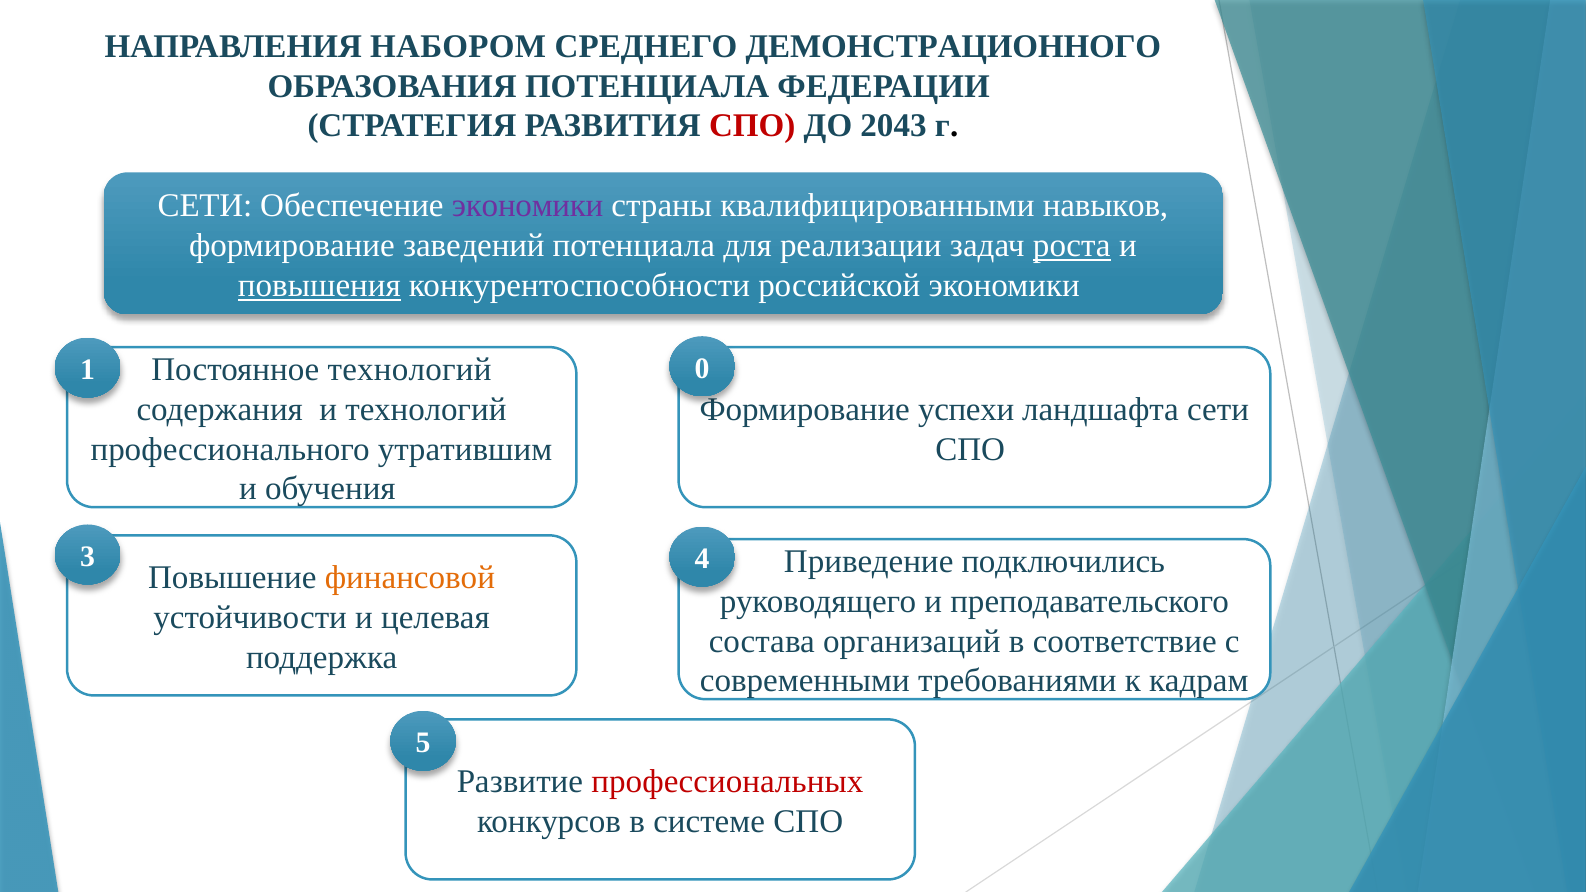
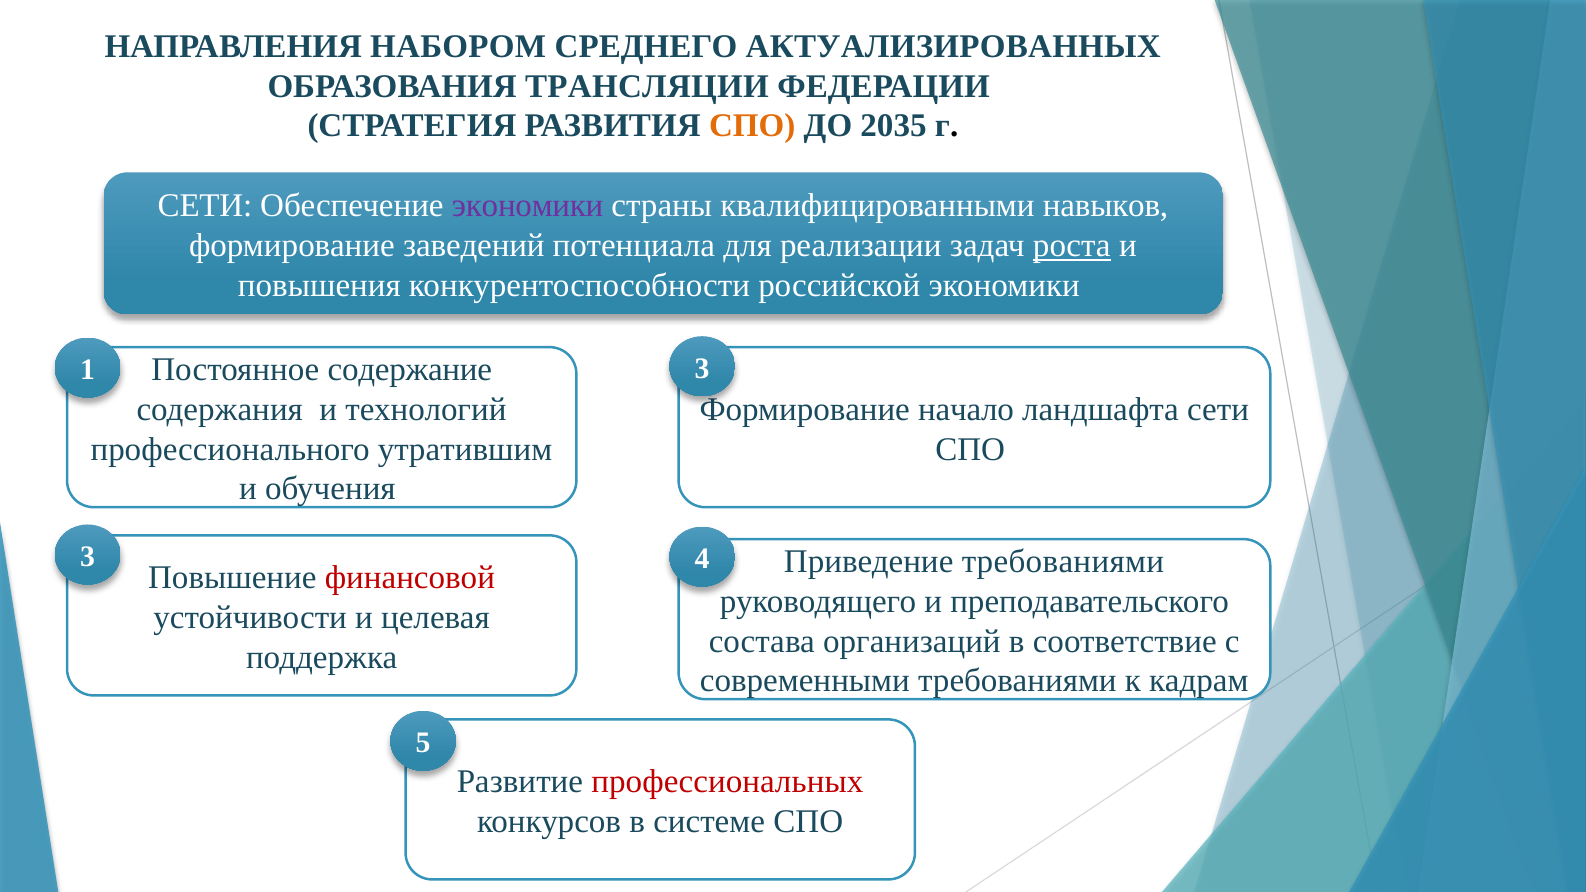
ДЕМОНСТРАЦИОННОГО: ДЕМОНСТРАЦИОННОГО -> АКТУАЛИЗИРОВАННЫХ (953, 47)
ОБРАЗОВАНИЯ ПОТЕНЦИАЛА: ПОТЕНЦИАЛА -> ТРАНСЛЯЦИИ (647, 86)
СПО colour: red -> orange (752, 126)
2043: 2043 -> 2035 (894, 126)
повышения underline: present -> none (319, 285)
Постоянное технологий: технологий -> содержание (410, 370)
1 0: 0 -> 3 (702, 368)
успехи: успехи -> начало (966, 410)
Приведение подключились: подключились -> требованиями (1063, 562)
финансовой colour: orange -> red (410, 578)
